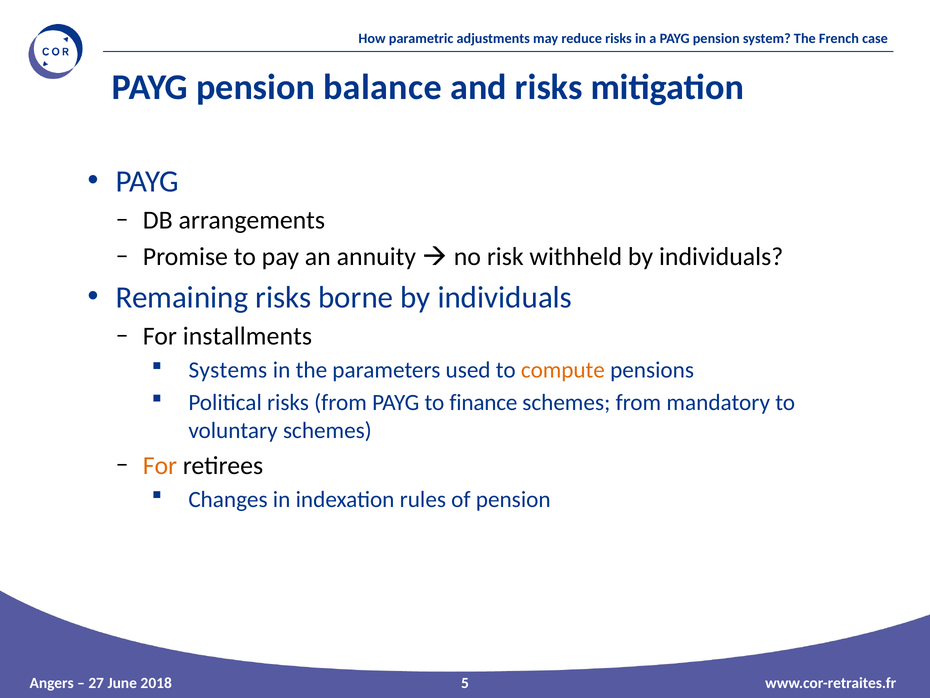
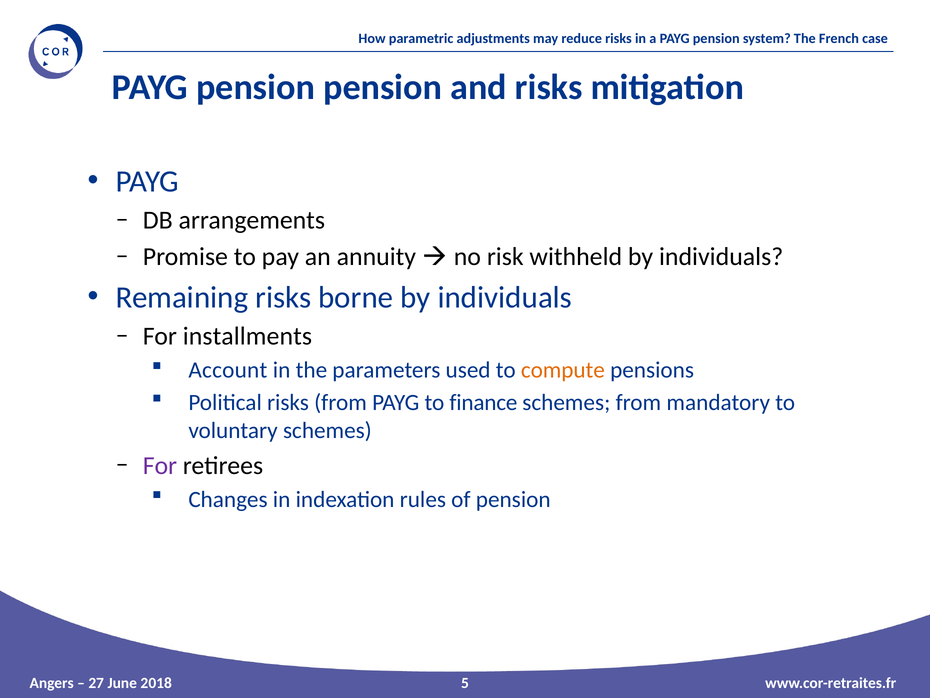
pension balance: balance -> pension (383, 87)
Systems: Systems -> Account (228, 370)
For colour: orange -> purple (160, 465)
